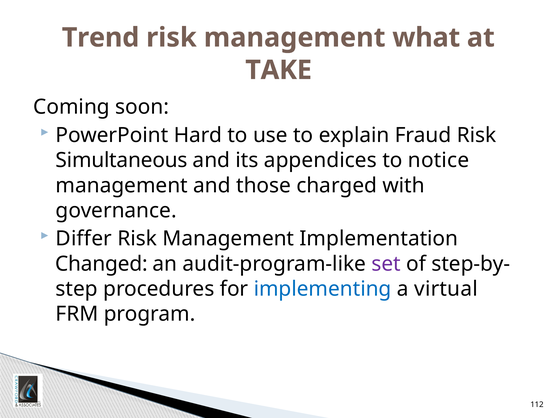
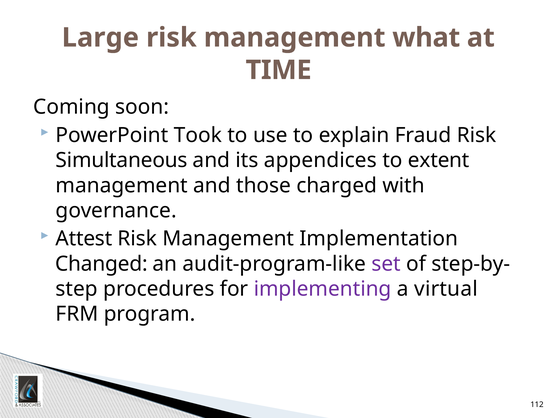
Trend: Trend -> Large (100, 38)
TAKE: TAKE -> TIME (279, 70)
Hard: Hard -> Took (198, 135)
notice: notice -> extent (439, 160)
Differ: Differ -> Attest (84, 239)
implementing colour: blue -> purple (323, 289)
